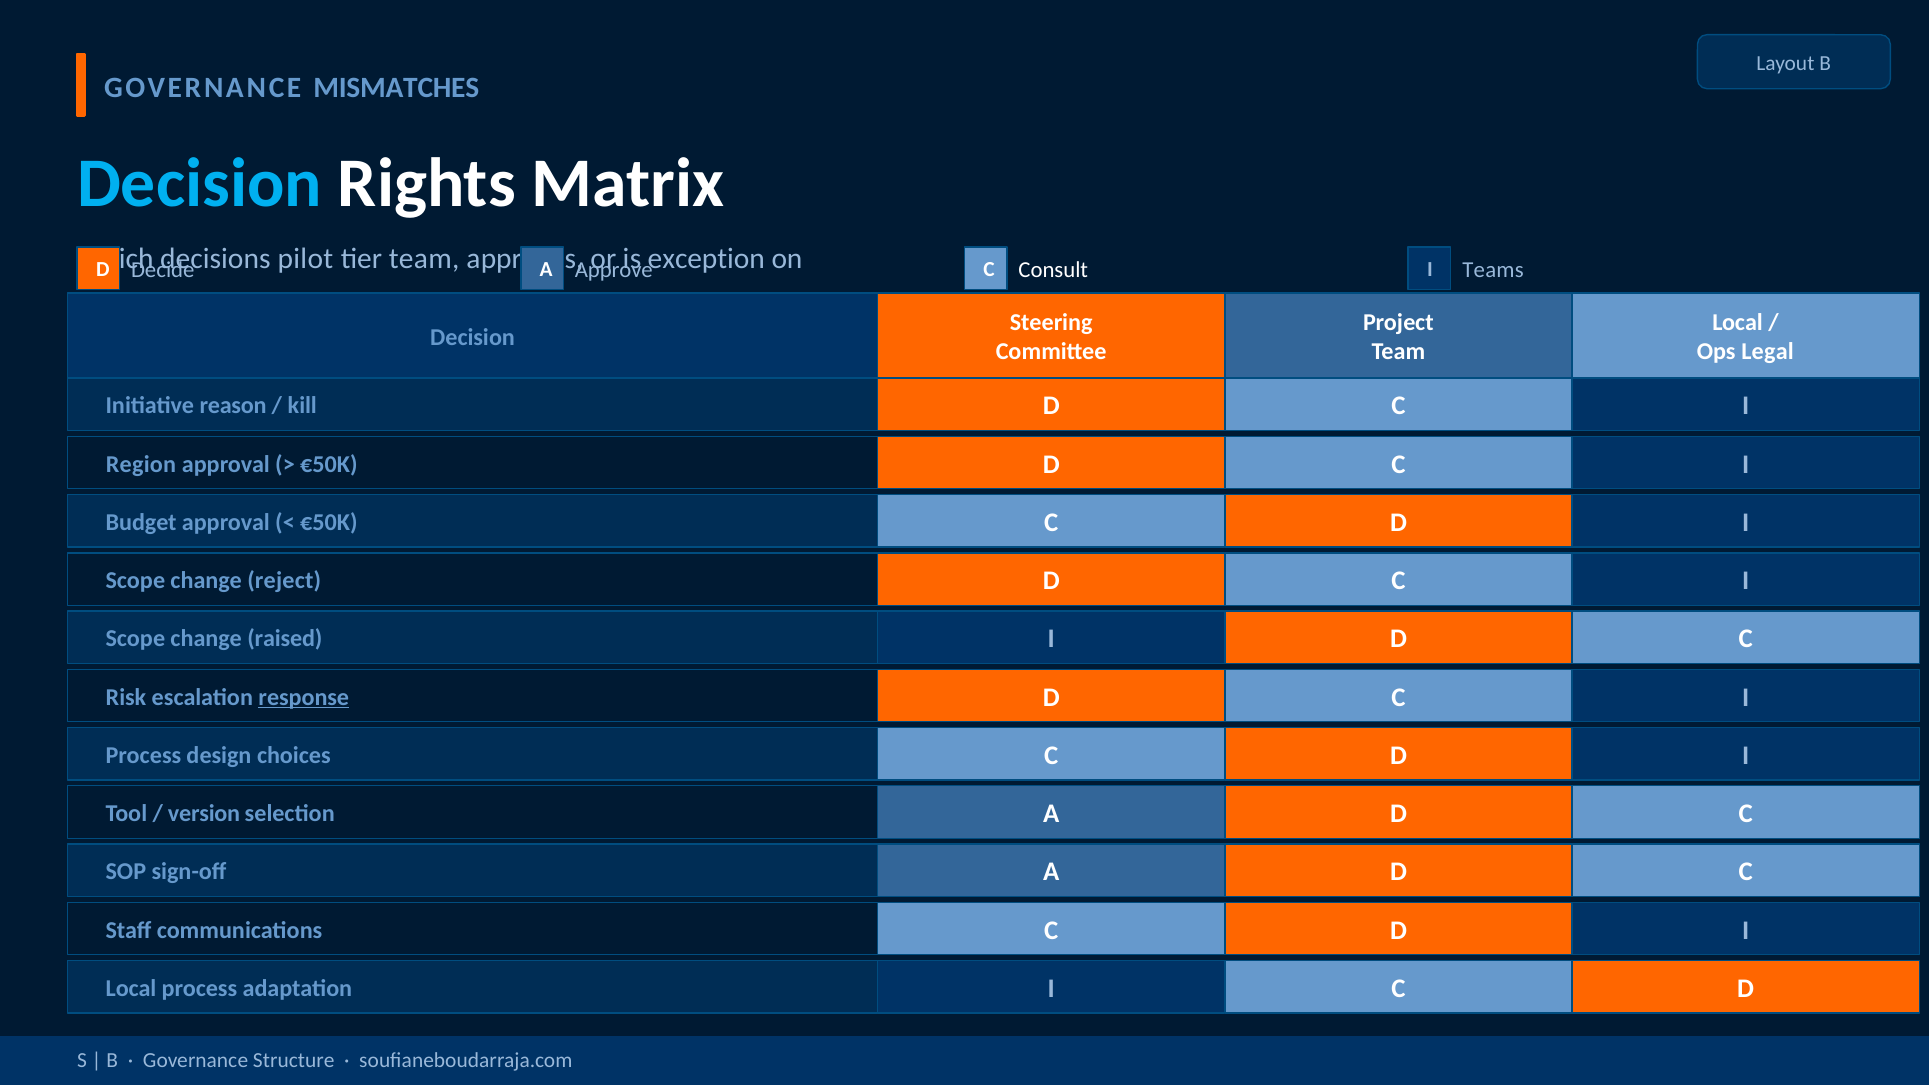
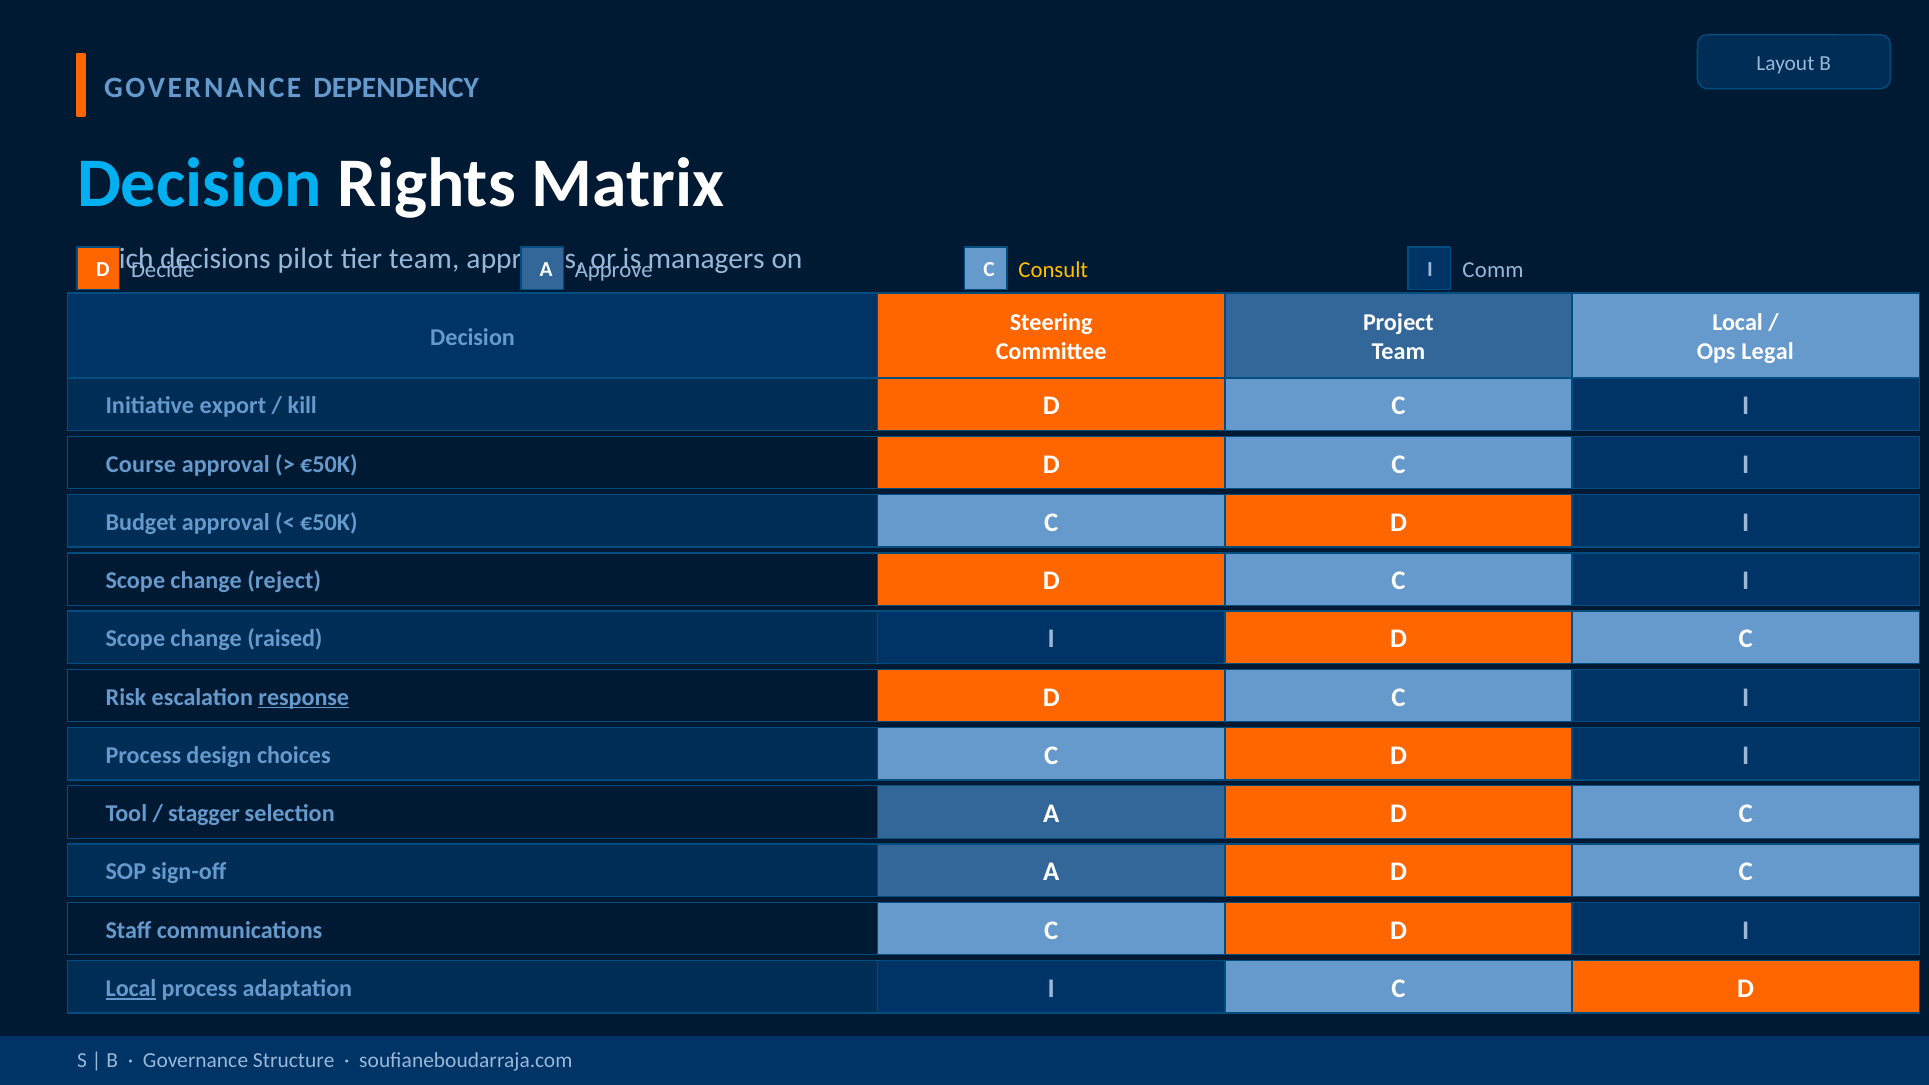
MISMATCHES: MISMATCHES -> DEPENDENCY (396, 88)
exception: exception -> managers (706, 259)
Consult colour: white -> yellow (1053, 270)
Teams: Teams -> Comm (1493, 270)
reason: reason -> export (233, 406)
Region: Region -> Course (141, 464)
version: version -> stagger (204, 814)
Local underline: none -> present (131, 989)
